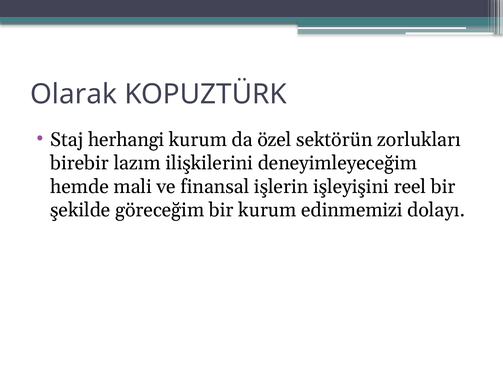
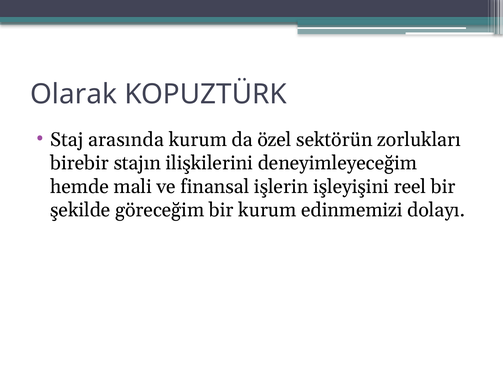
herhangi: herhangi -> arasında (126, 139)
lazım: lazım -> stajın (137, 163)
